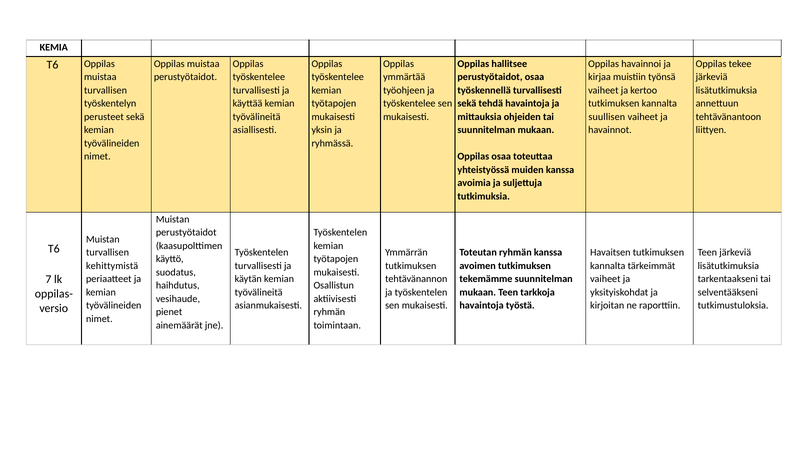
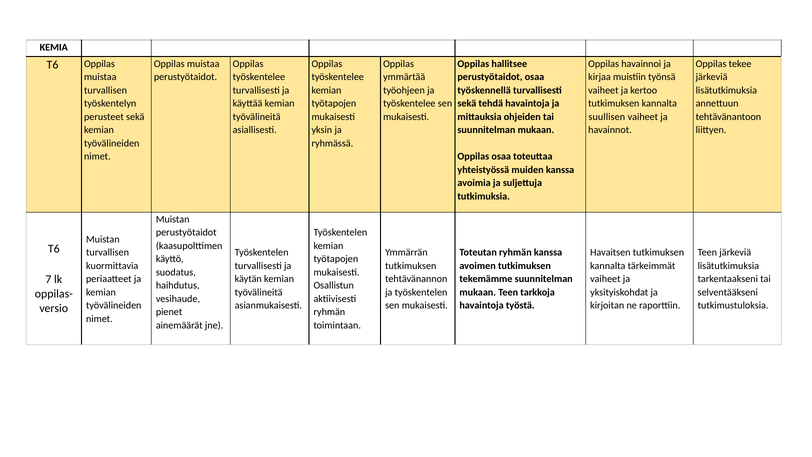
kehittymistä: kehittymistä -> kuormittavia (112, 266)
